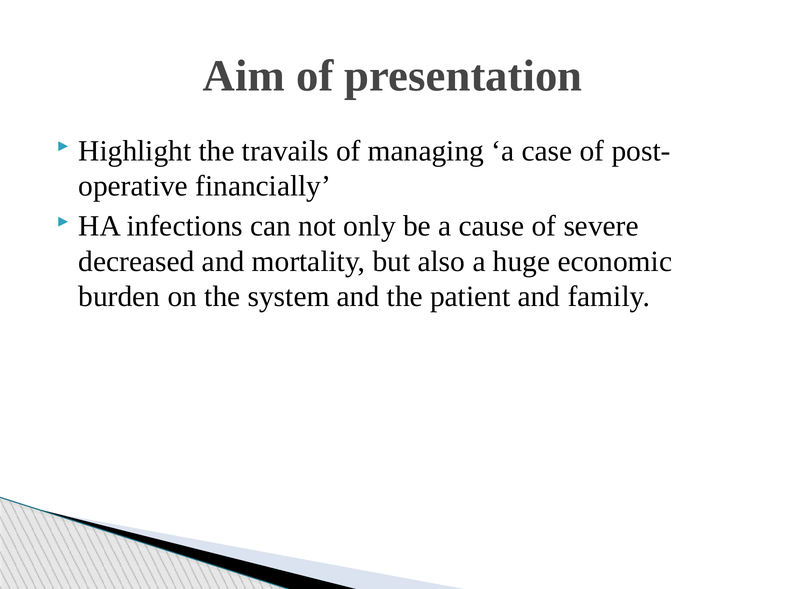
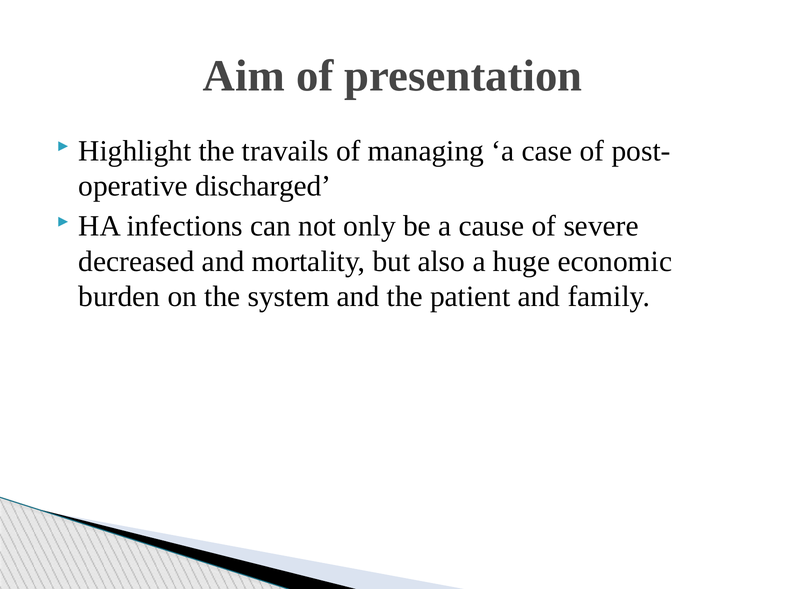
financially: financially -> discharged (263, 186)
